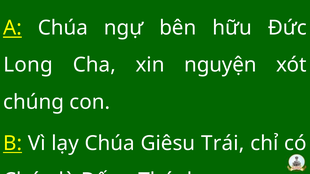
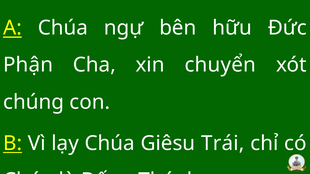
Long: Long -> Phận (28, 65)
nguyện: nguyện -> chuyển (220, 65)
